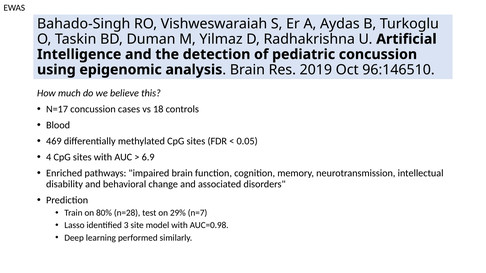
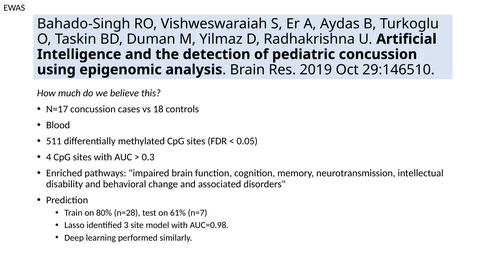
96:146510: 96:146510 -> 29:146510 (398, 70)
469: 469 -> 511 (54, 141)
6.9: 6.9 -> 0.3 (148, 157)
29%: 29% -> 61% (178, 213)
